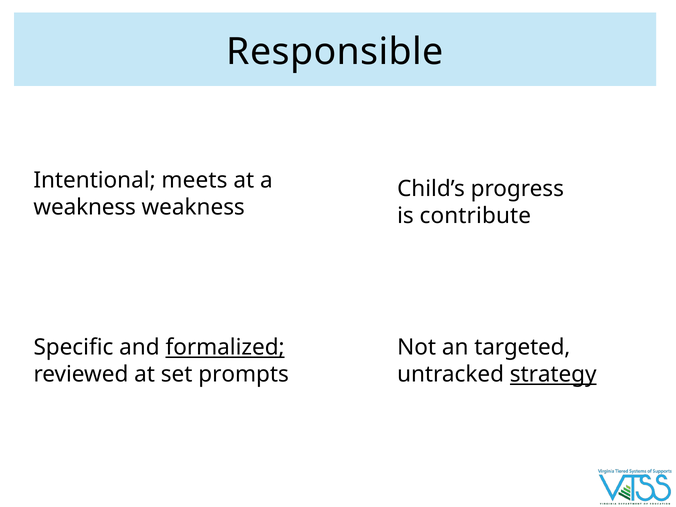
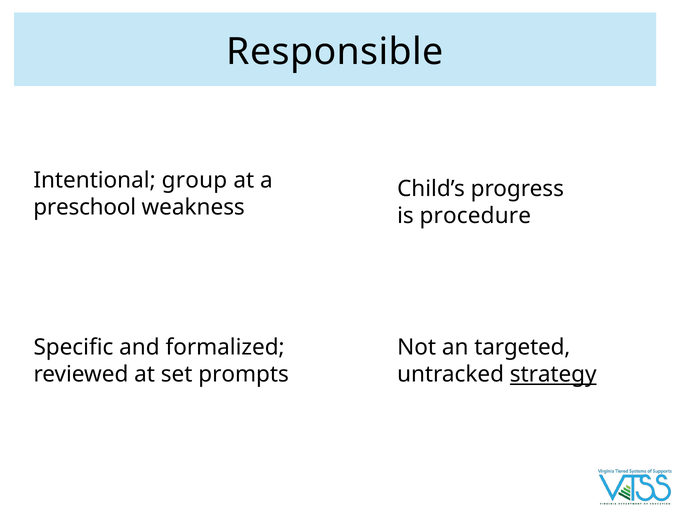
meets: meets -> group (194, 180)
weakness: weakness -> preschool (85, 207)
contribute: contribute -> procedure (475, 216)
formalized underline: present -> none (225, 347)
